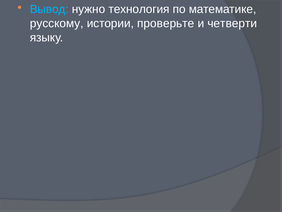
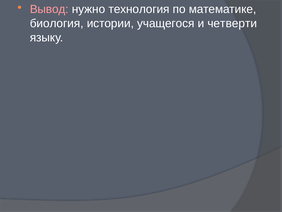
Вывод colour: light blue -> pink (49, 9)
русскому: русскому -> биология (57, 23)
проверьте: проверьте -> учащегося (166, 23)
